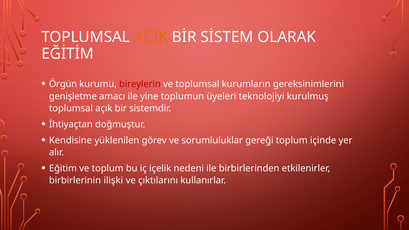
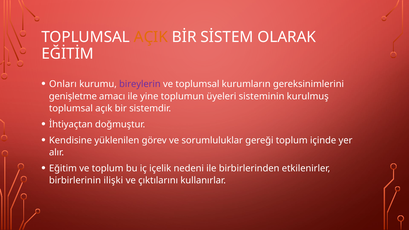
Örgün: Örgün -> Onları (63, 84)
bireylerin colour: red -> purple (140, 84)
teknolojiyi: teknolojiyi -> sisteminin (262, 96)
